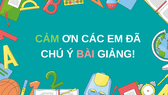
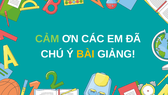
BÀI colour: pink -> yellow (85, 54)
